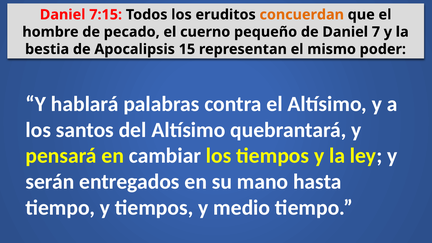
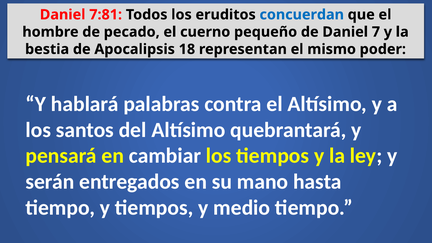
7:15: 7:15 -> 7:81 (106, 15)
concuerdan colour: orange -> blue (302, 15)
15: 15 -> 18 (187, 49)
